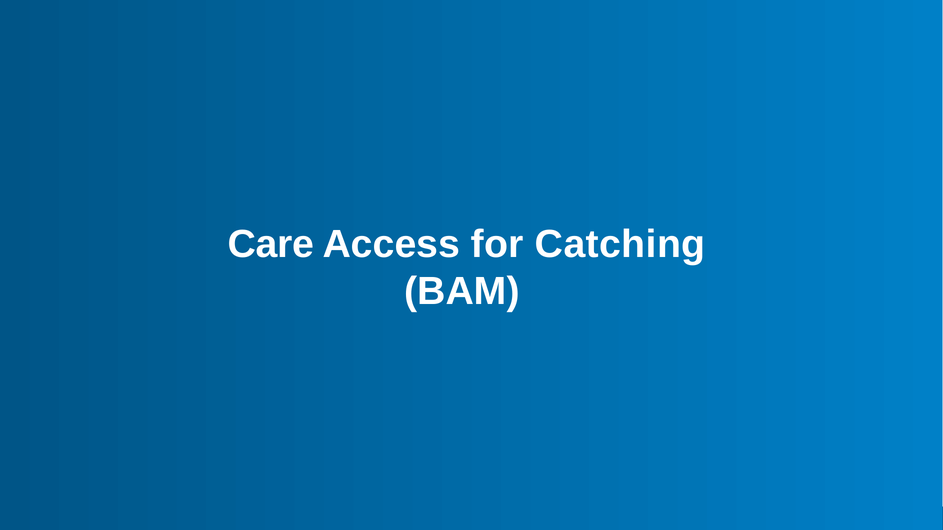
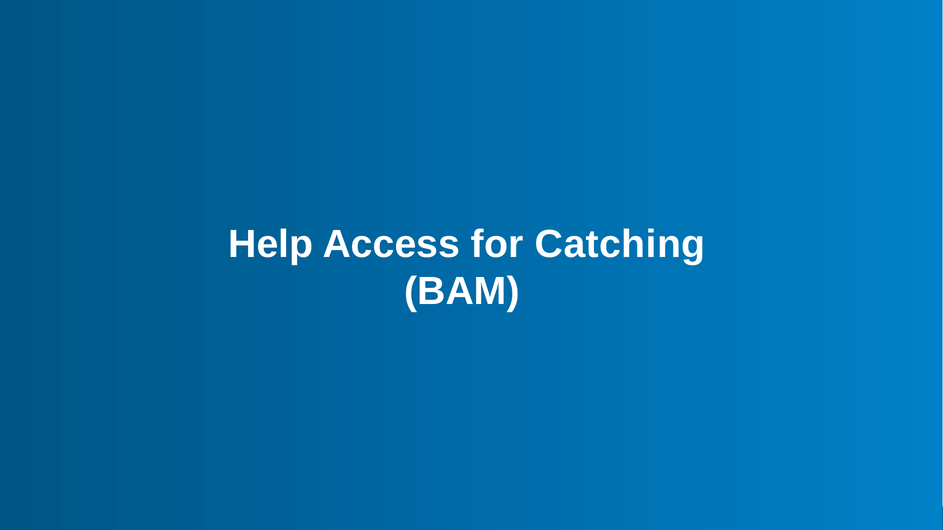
Care: Care -> Help (271, 244)
